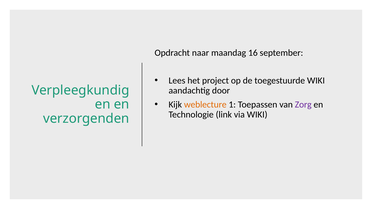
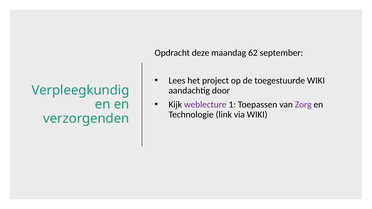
naar: naar -> deze (201, 53)
16: 16 -> 62 (253, 53)
weblecture colour: orange -> purple (205, 105)
